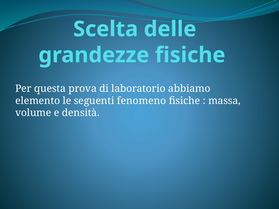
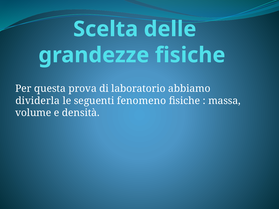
elemento: elemento -> dividerla (38, 101)
